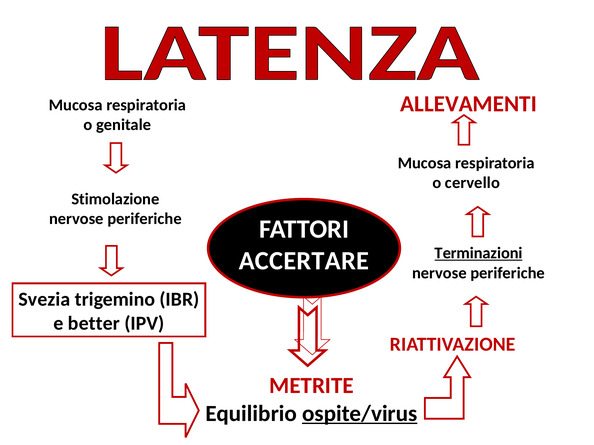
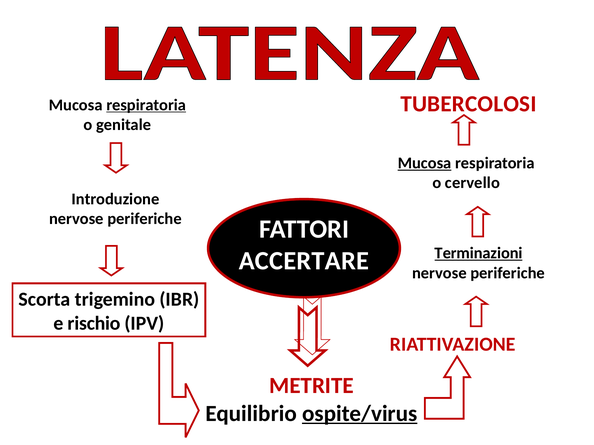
ALLEVAMENTI: ALLEVAMENTI -> TUBERCOLOSI (468, 104)
respiratoria underline: none -> present (146, 105)
Mucosa underline: none -> present (425, 163)
Stimolazione: Stimolazione -> Introduzione (115, 199)
Svezia: Svezia -> Scorta (44, 300)
better: better -> rischio (94, 324)
